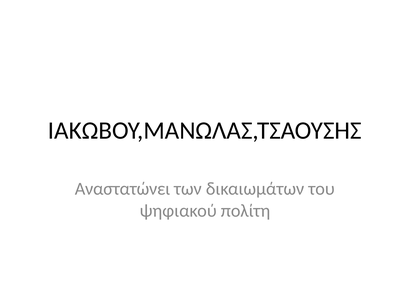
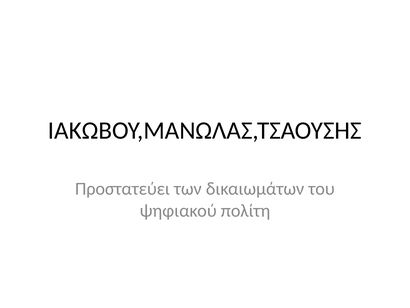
Αναστατώνει: Αναστατώνει -> Προστατεύει (122, 189)
